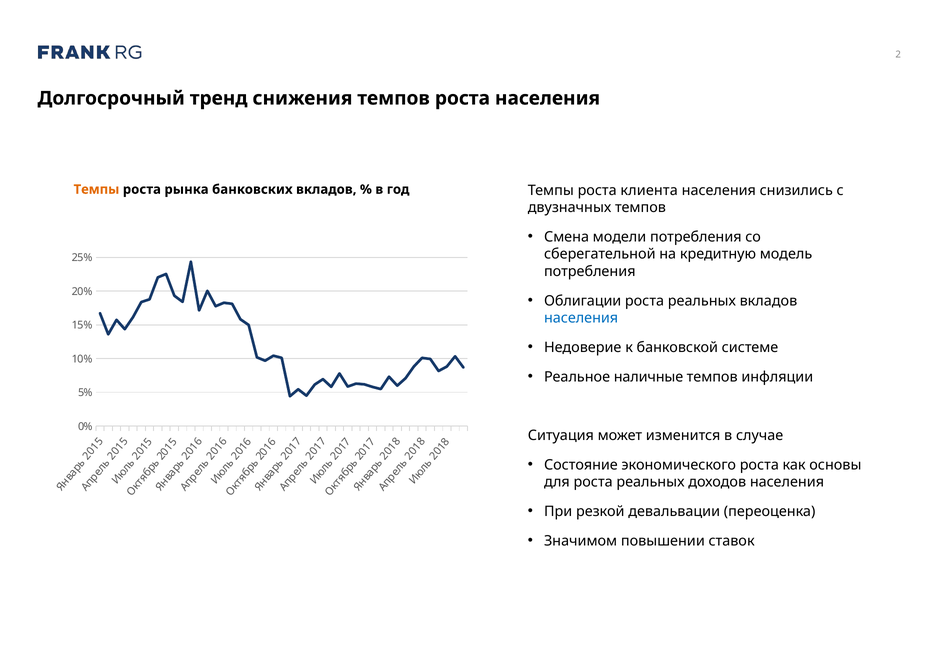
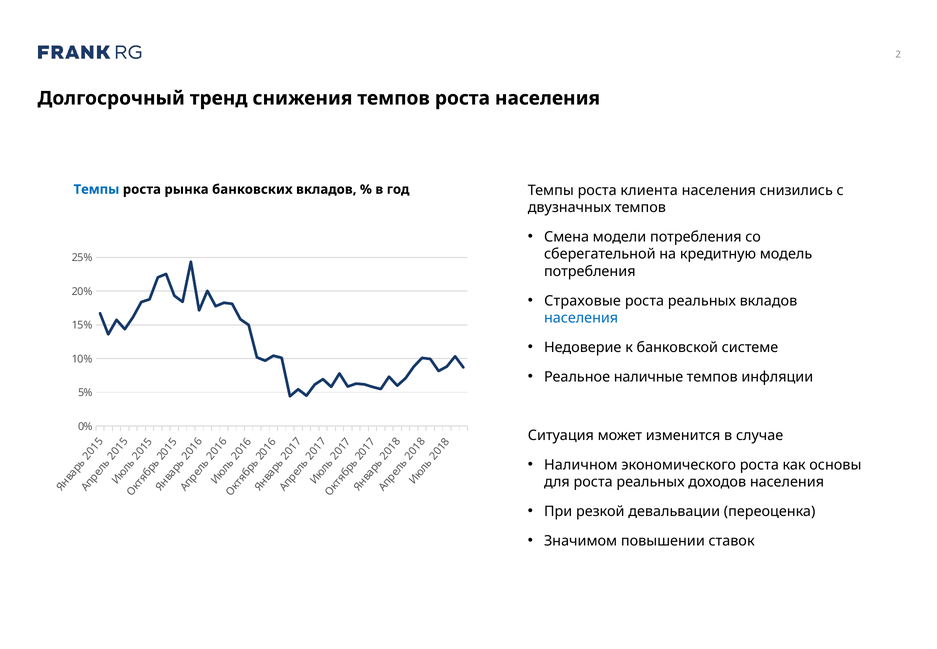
Темпы colour: orange -> blue (96, 189)
Облигации: Облигации -> Страховые (583, 301)
Состояние: Состояние -> Наличном (581, 465)
